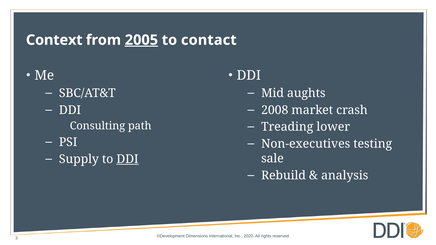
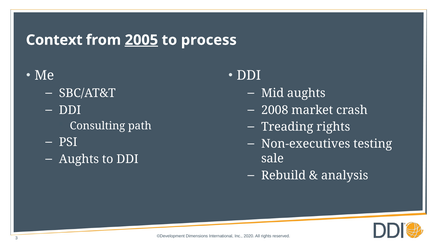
contact: contact -> process (209, 40)
Treading lower: lower -> rights (333, 127)
Supply: Supply -> Aughts (79, 159)
DDI underline: present -> none (127, 159)
